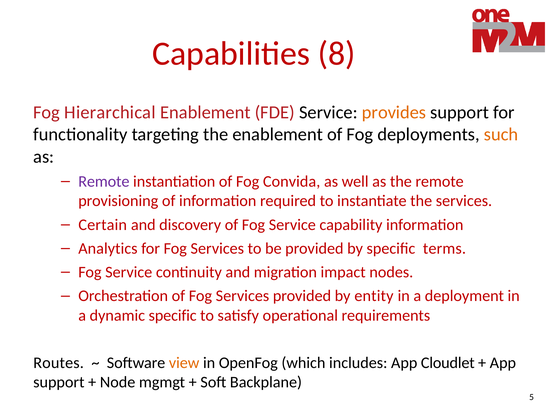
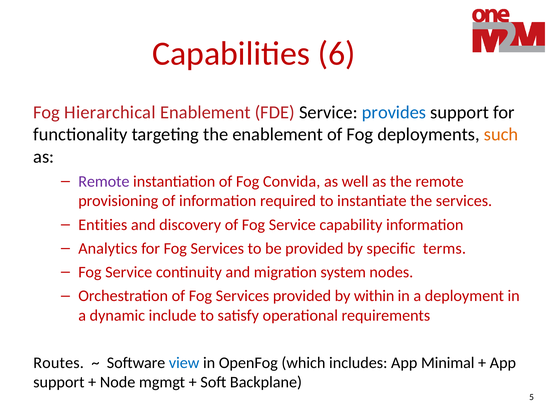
8: 8 -> 6 (337, 54)
provides colour: orange -> blue (394, 112)
Certain: Certain -> Entities (103, 224)
impact: impact -> system (343, 272)
entity: entity -> within (374, 296)
dynamic specific: specific -> include (173, 315)
view colour: orange -> blue (184, 362)
Cloudlet: Cloudlet -> Minimal (448, 362)
